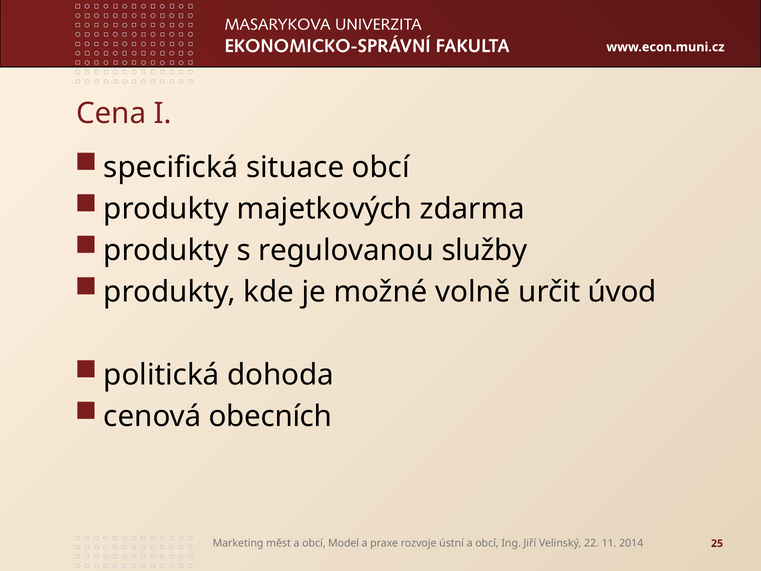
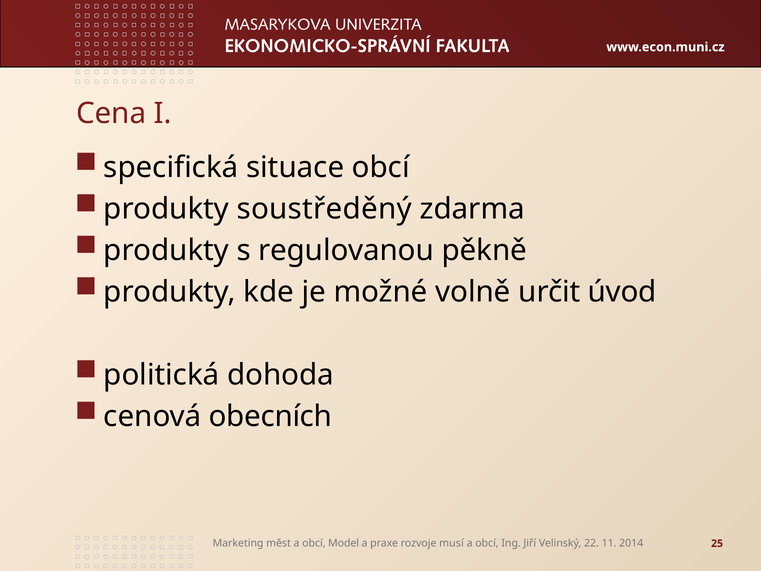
majetkových: majetkových -> soustředěný (324, 209)
služby: služby -> pěkně (484, 250)
ústní: ústní -> musí (451, 543)
